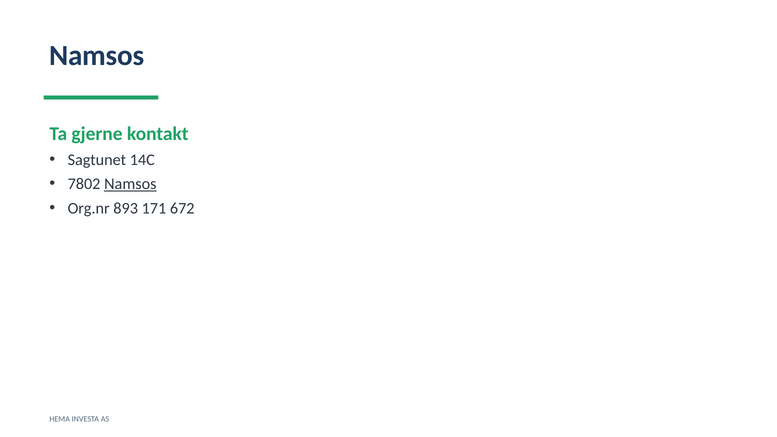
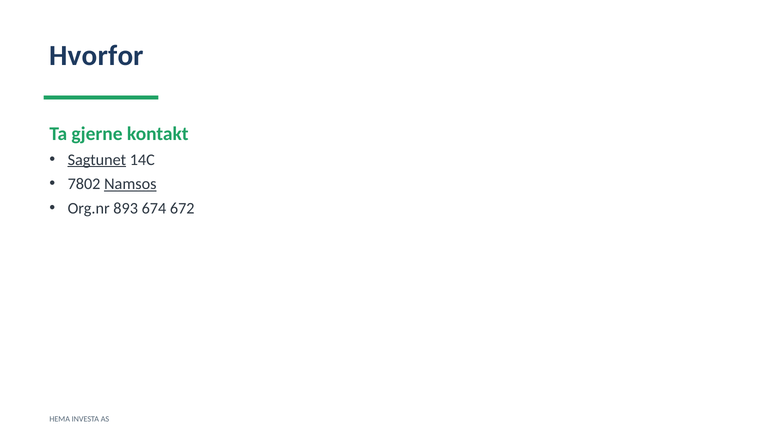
Namsos: Namsos -> Hvorfor (97, 55)
Sagtunet underline: none -> present (97, 160)
171: 171 -> 674 (154, 208)
